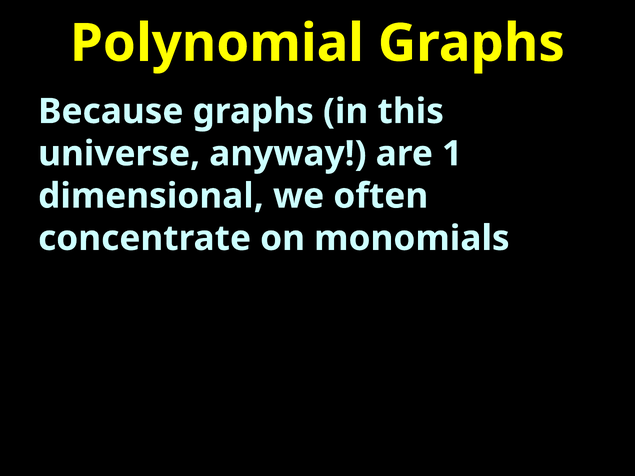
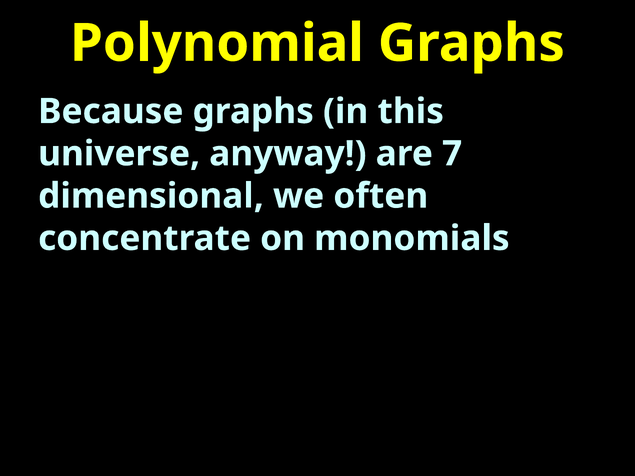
1: 1 -> 7 (452, 154)
